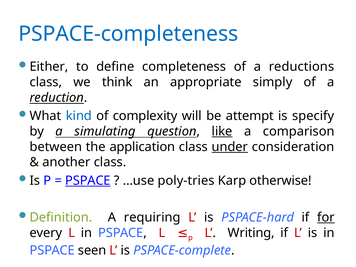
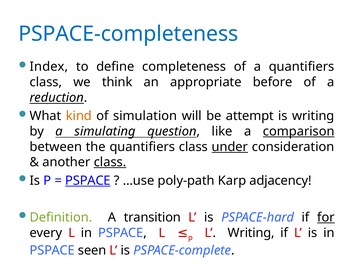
Either: Either -> Index (49, 67)
a reductions: reductions -> quantifiers (302, 67)
simply: simply -> before (273, 82)
kind colour: blue -> orange (79, 116)
complexity: complexity -> simulation (145, 116)
is specify: specify -> writing (313, 116)
like underline: present -> none (222, 131)
comparison underline: none -> present (299, 131)
the application: application -> quantifiers (142, 147)
class underline: none -> present (110, 162)
poly-tries: poly-tries -> poly-path (186, 181)
otherwise: otherwise -> adjacency (280, 181)
requiring: requiring -> transition (152, 217)
